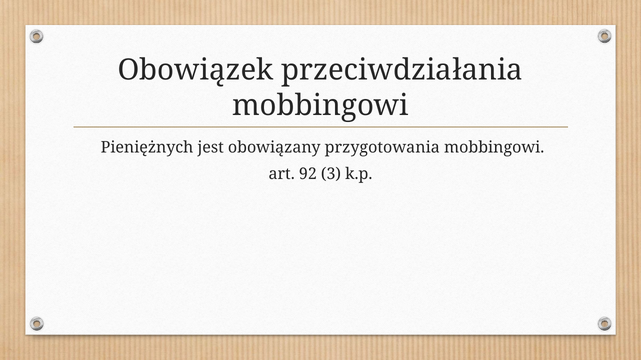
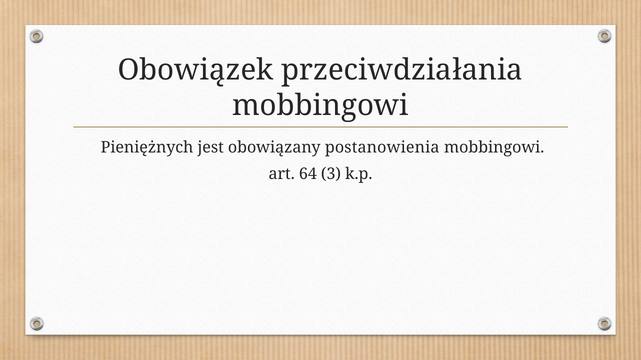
przygotowania: przygotowania -> postanowienia (382, 148)
92: 92 -> 64 (308, 174)
